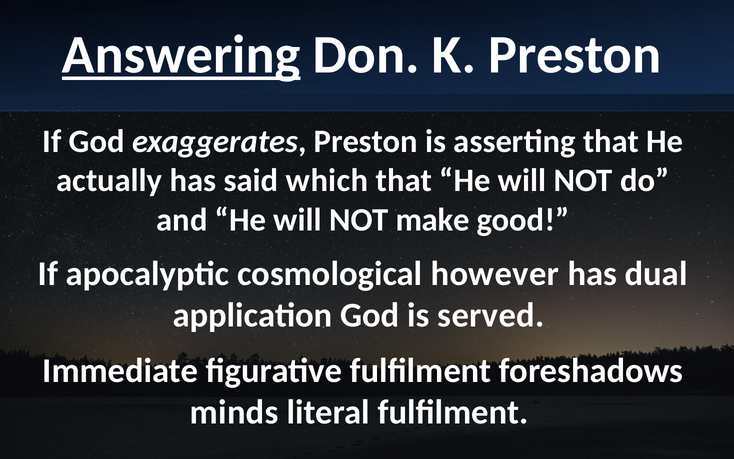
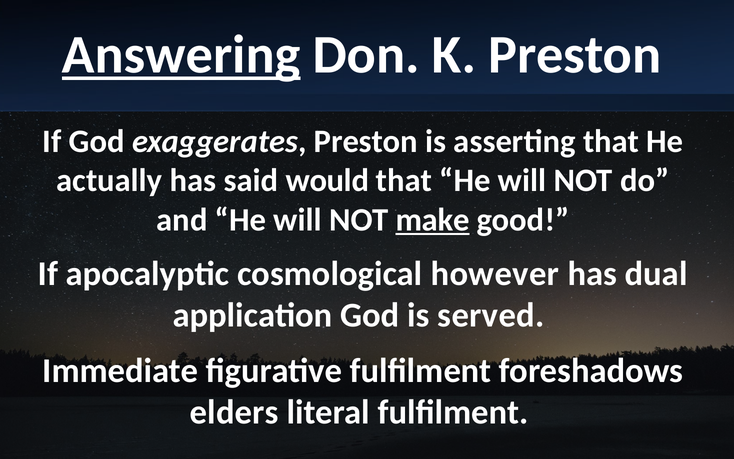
which: which -> would (327, 180)
make underline: none -> present (433, 220)
minds: minds -> elders (234, 412)
